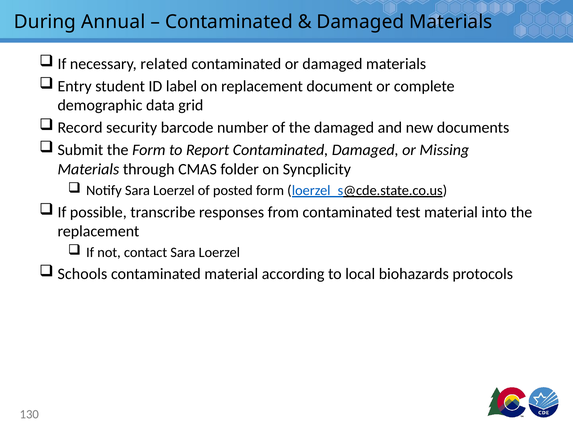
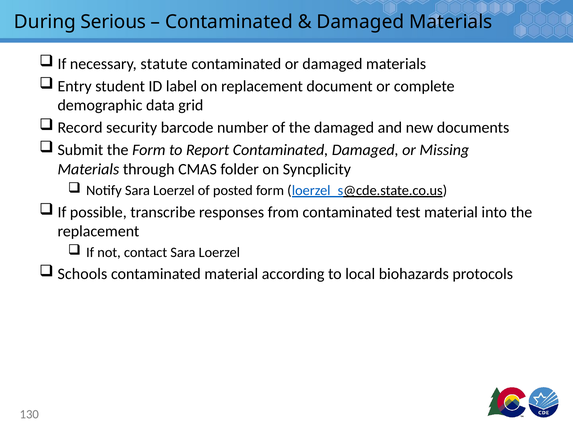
Annual: Annual -> Serious (113, 22)
related: related -> statute (164, 64)
